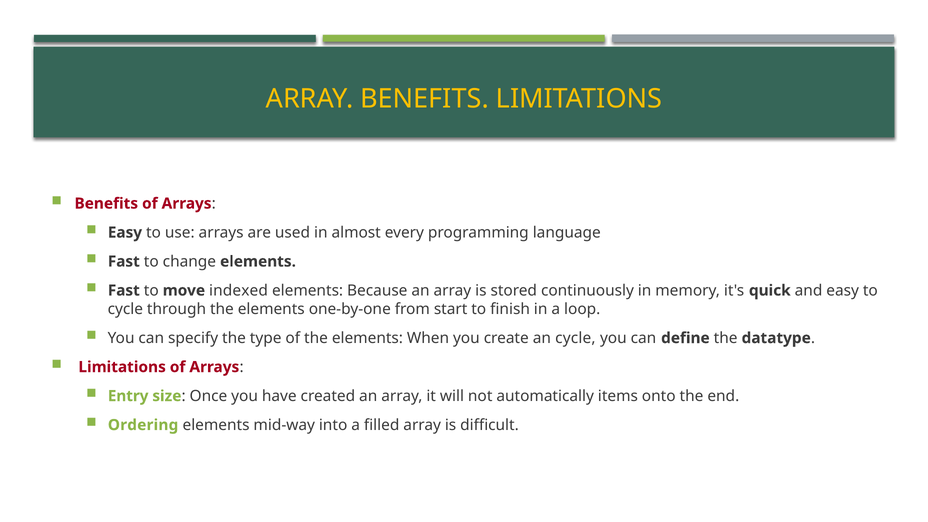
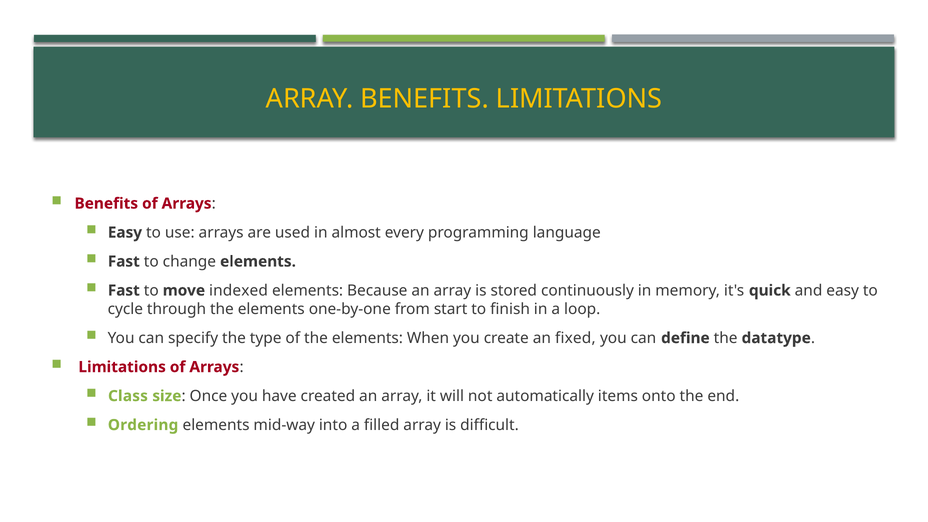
an cycle: cycle -> fixed (575, 338)
Entry: Entry -> Class (128, 396)
